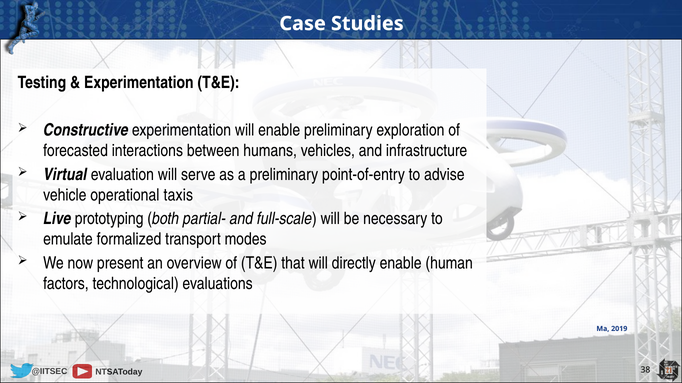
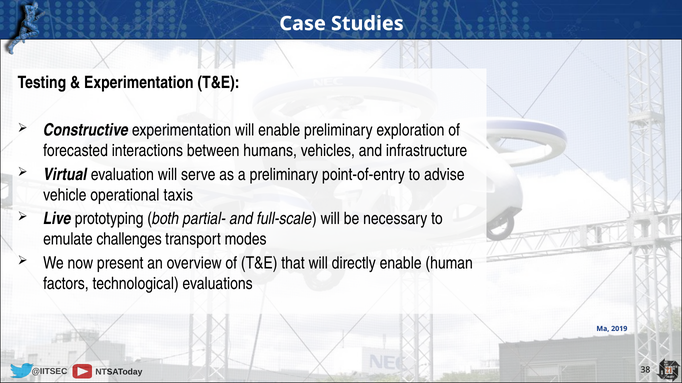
formalized: formalized -> challenges (129, 240)
